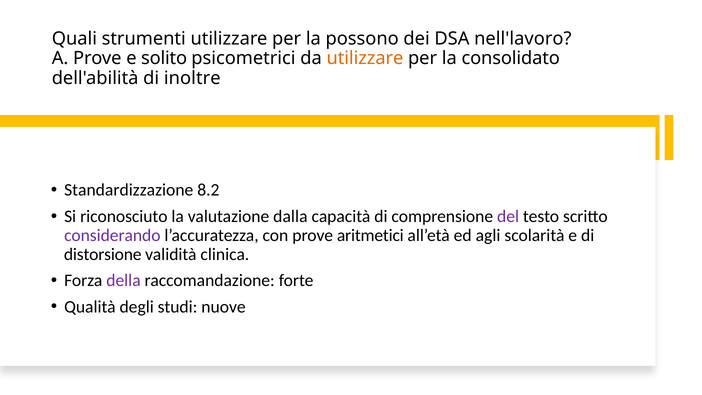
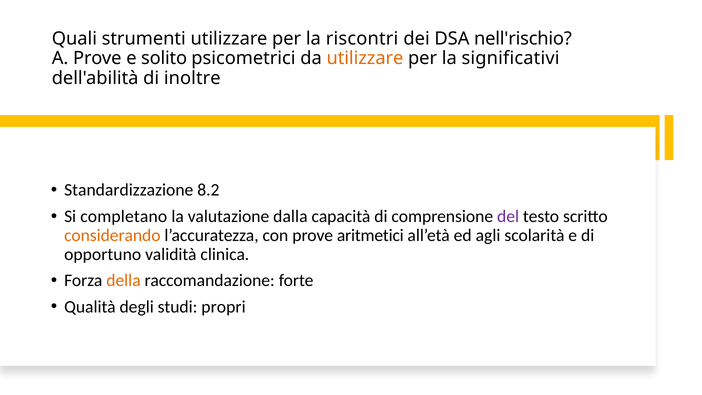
possono: possono -> riscontri (362, 39)
nell'lavoro: nell'lavoro -> nell'rischio (523, 39)
consolidato: consolidato -> significativi (511, 58)
riconosciuto: riconosciuto -> completano (124, 216)
considerando colour: purple -> orange (112, 235)
distorsione: distorsione -> opportuno (103, 254)
della colour: purple -> orange (123, 281)
nuove: nuove -> propri (223, 307)
